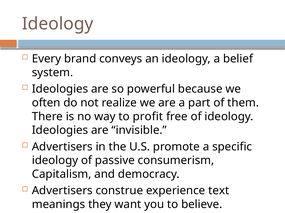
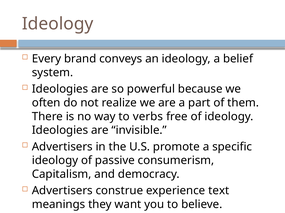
profit: profit -> verbs (148, 117)
